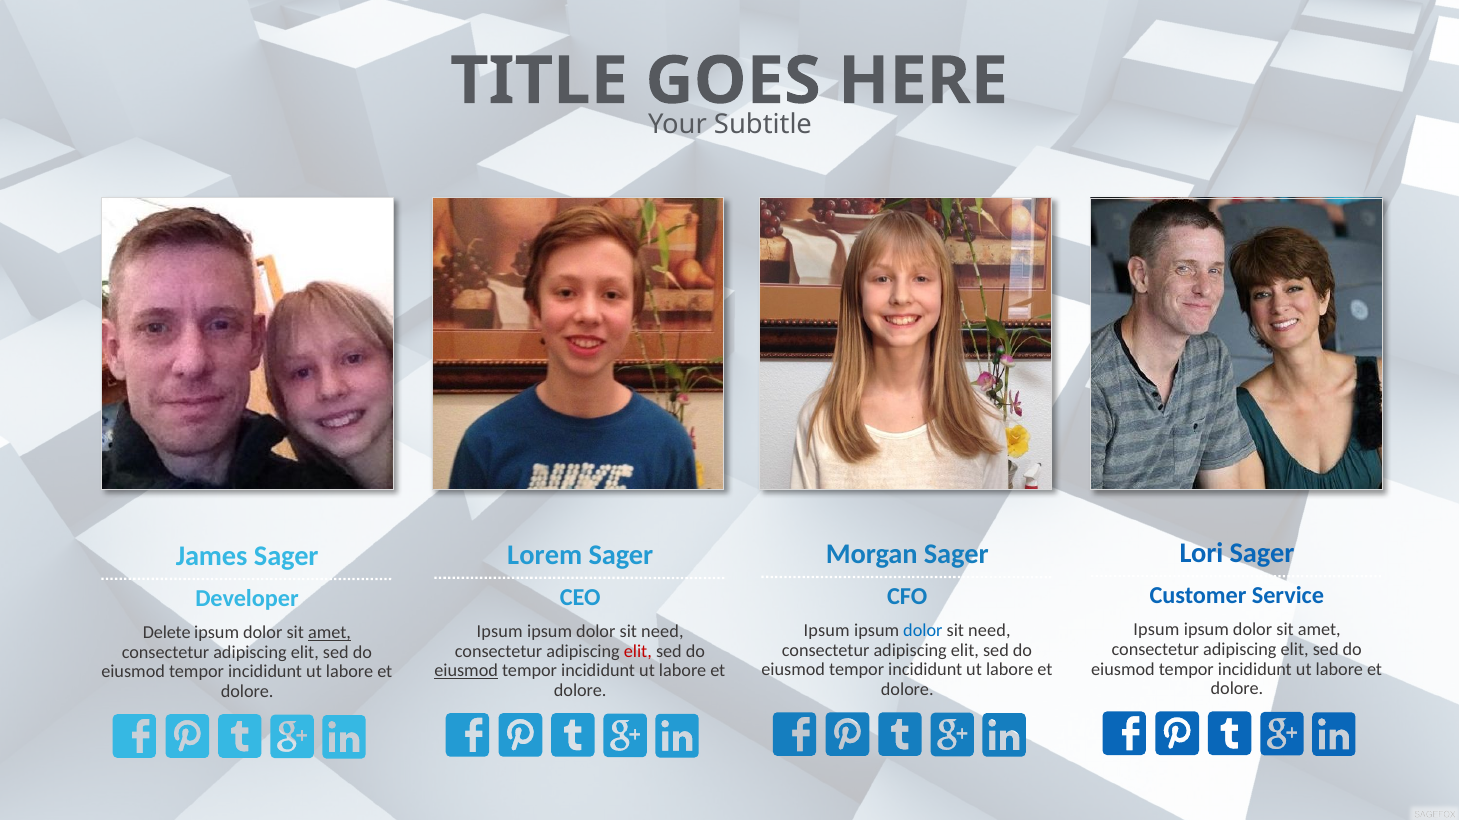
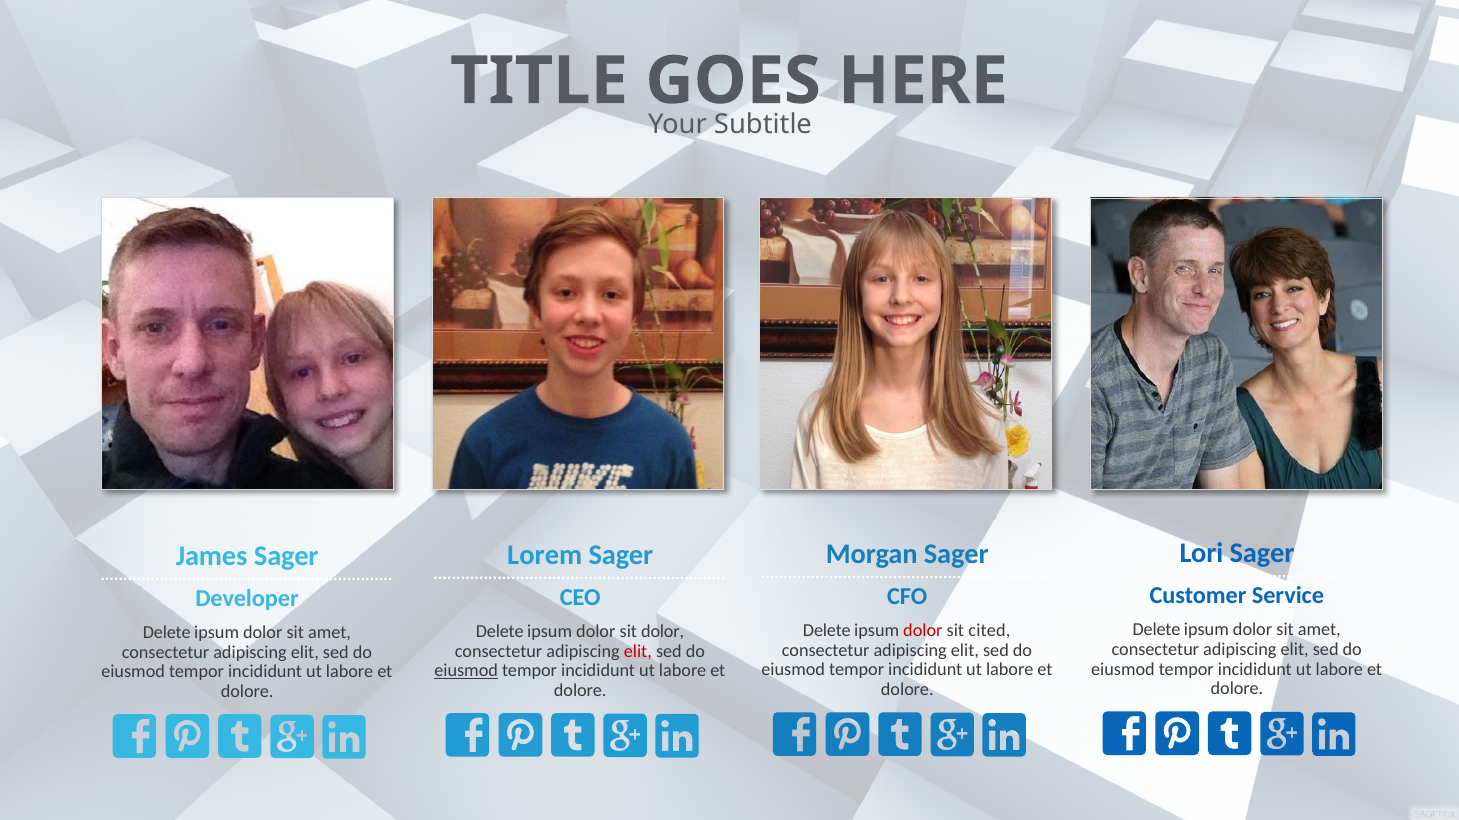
Ipsum: Ipsum -> Delete (1157, 630)
Ipsum: Ipsum -> Delete (827, 631)
dolor colour: blue -> red (923, 631)
need: need -> cited (989, 631)
Ipsum: Ipsum -> Delete (500, 632)
need: need -> dolor (663, 632)
amet underline: present -> none (329, 633)
